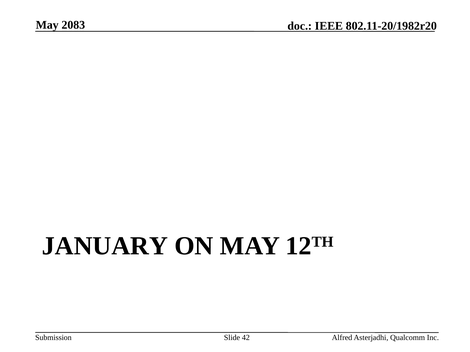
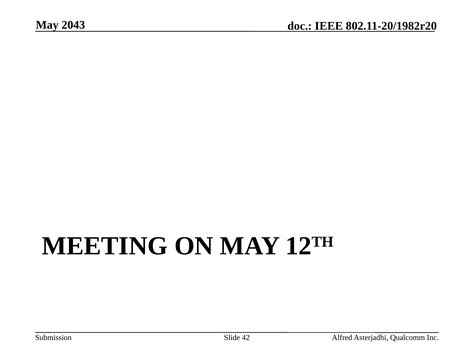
2083: 2083 -> 2043 (73, 25)
JANUARY: JANUARY -> MEETING (105, 246)
